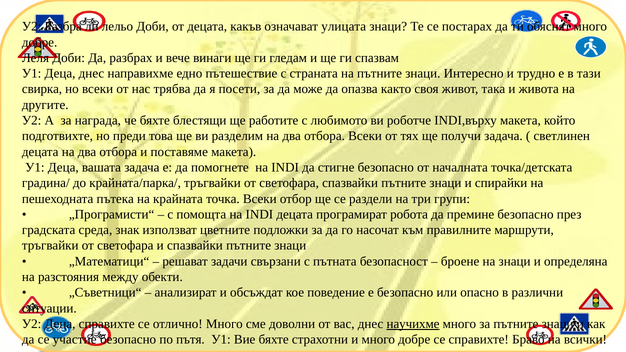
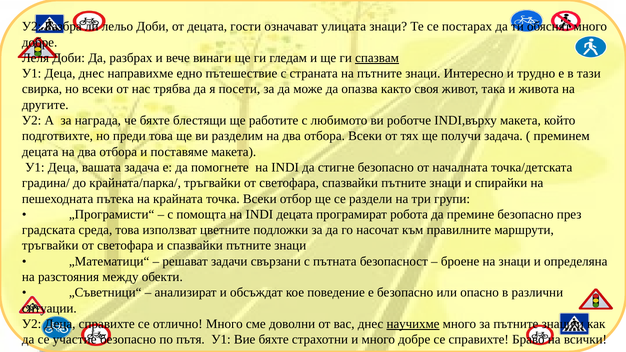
какъв: какъв -> гости (246, 27)
спазвам underline: none -> present (377, 58)
светлинен: светлинен -> преминем (562, 136)
среда знак: знак -> това (127, 230)
